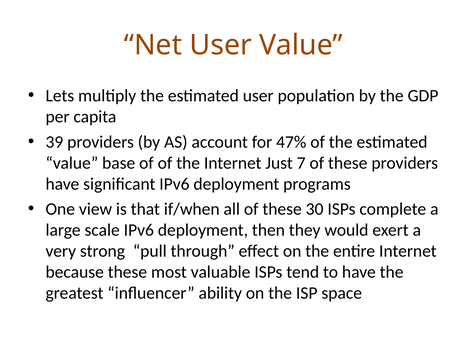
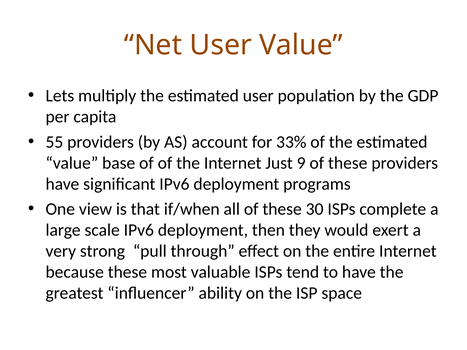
39: 39 -> 55 (54, 142)
47%: 47% -> 33% (291, 142)
7: 7 -> 9 (301, 163)
